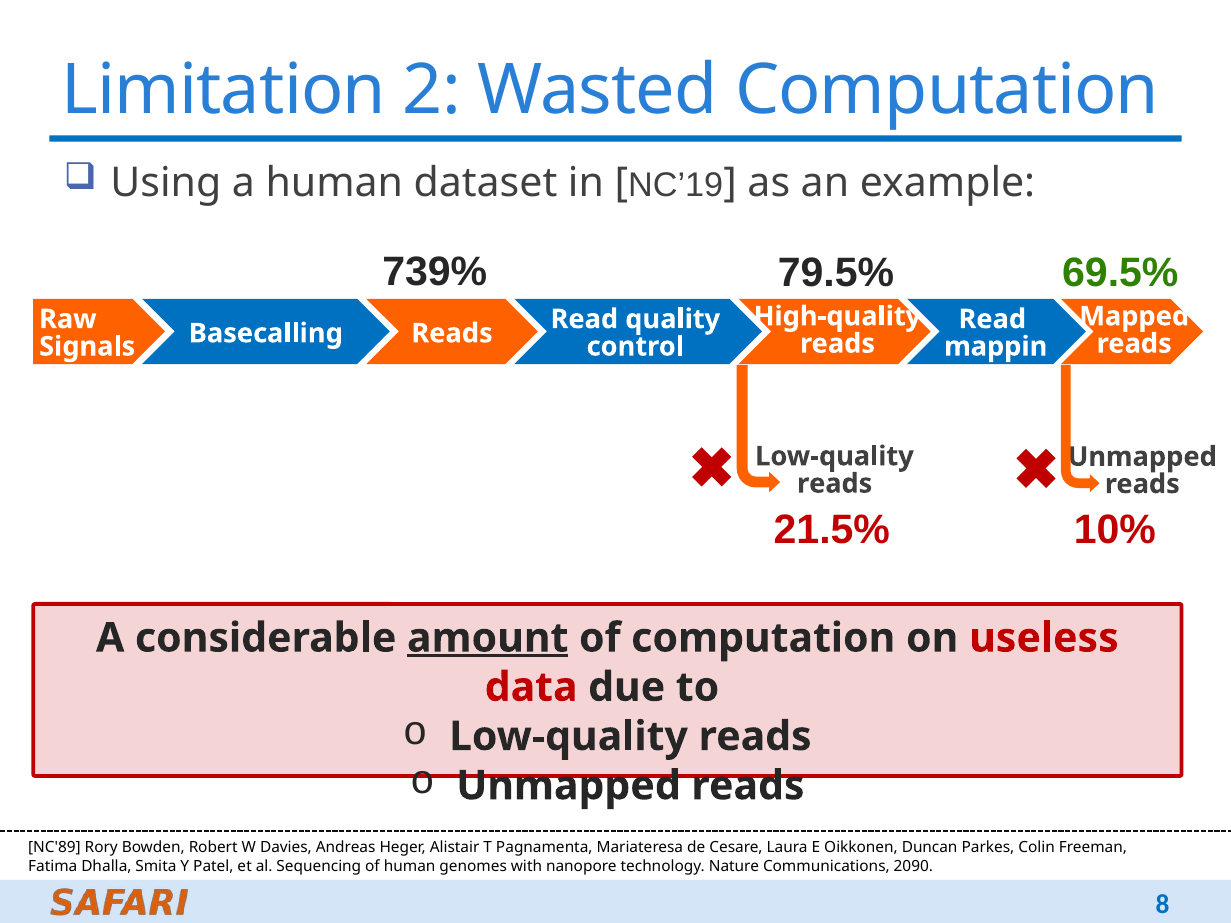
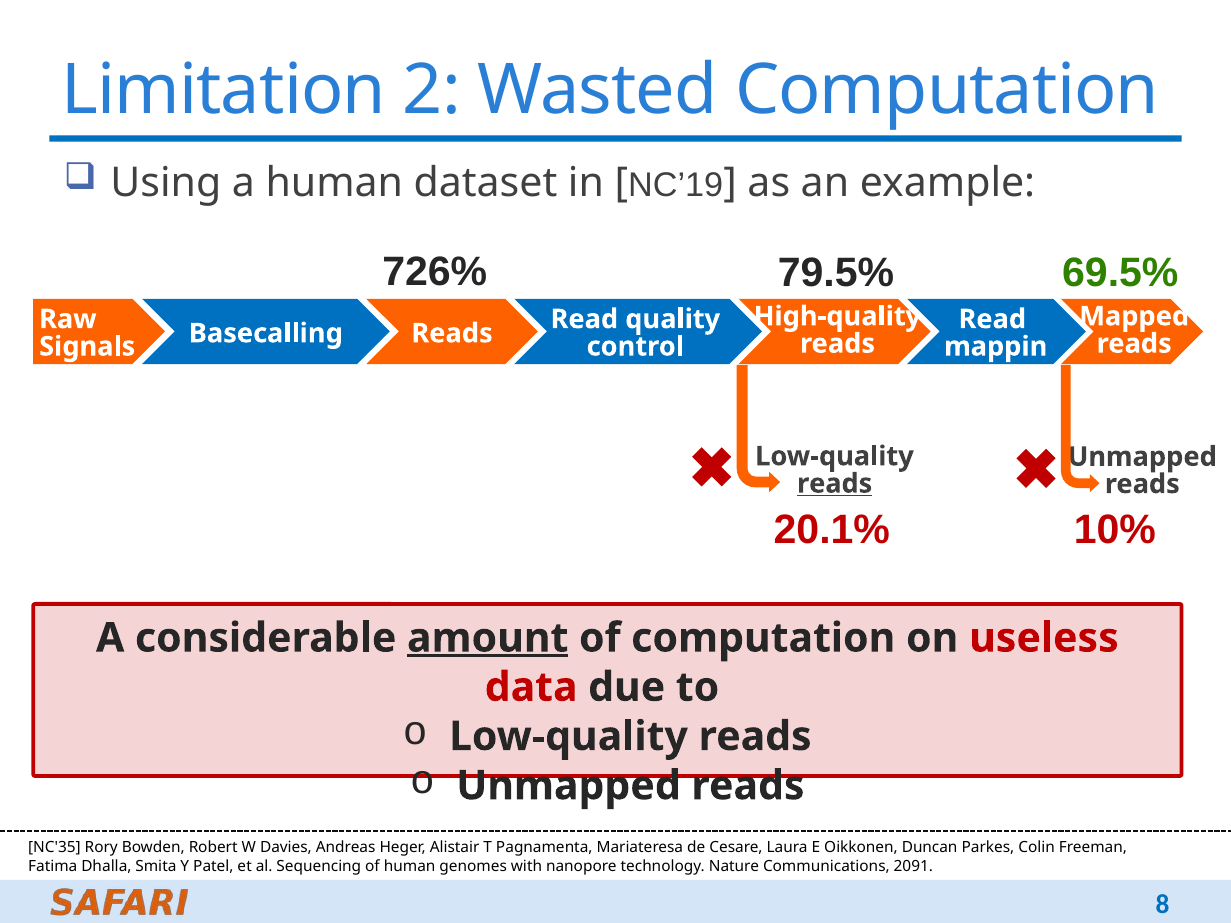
739%: 739% -> 726% (435, 272)
reads underline: none -> present (835, 484)
21.5%: 21.5% -> 20.1% (832, 530)
NC'89: NC'89 -> NC'35 (54, 848)
2090: 2090 -> 2091 (913, 866)
